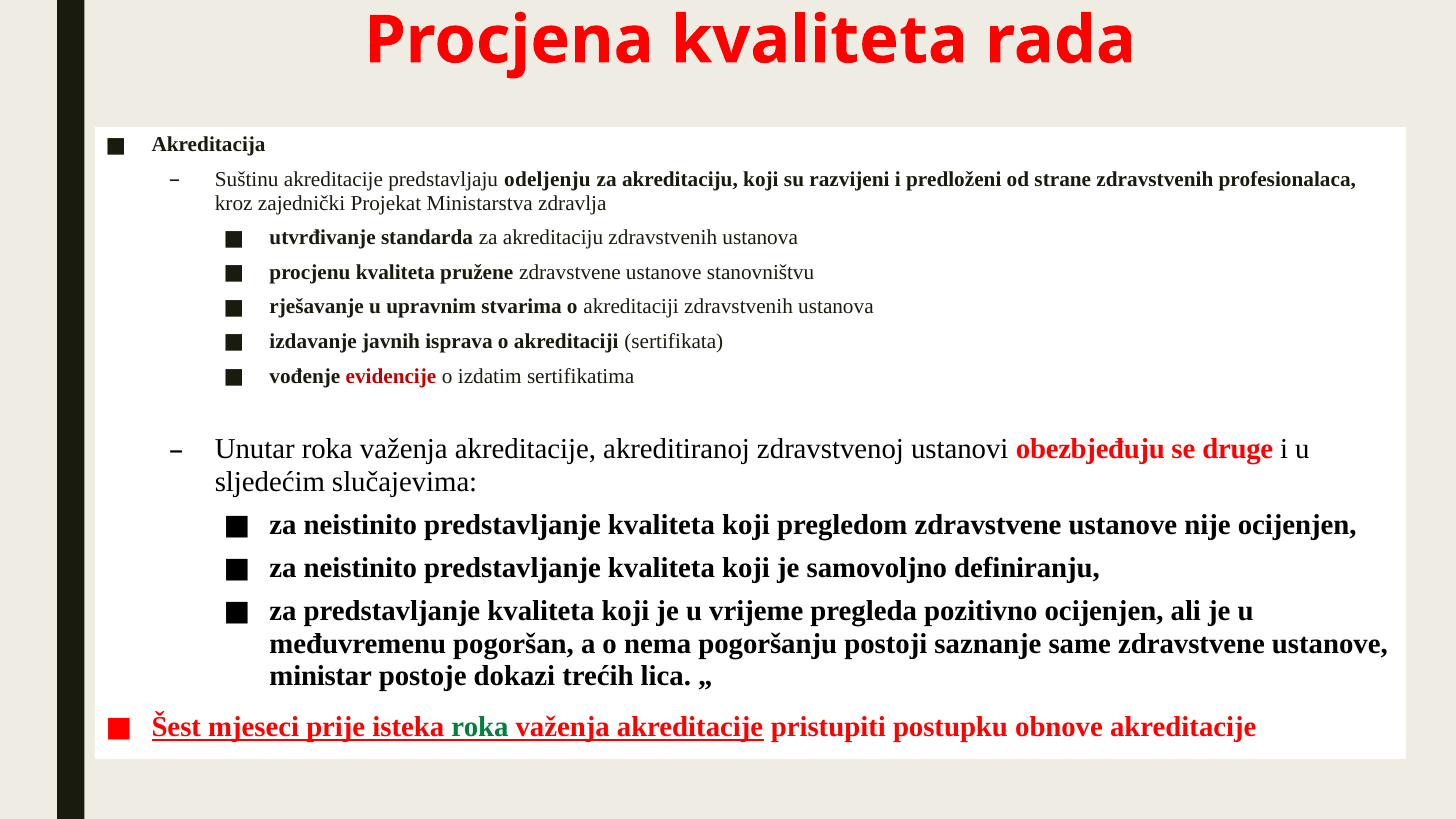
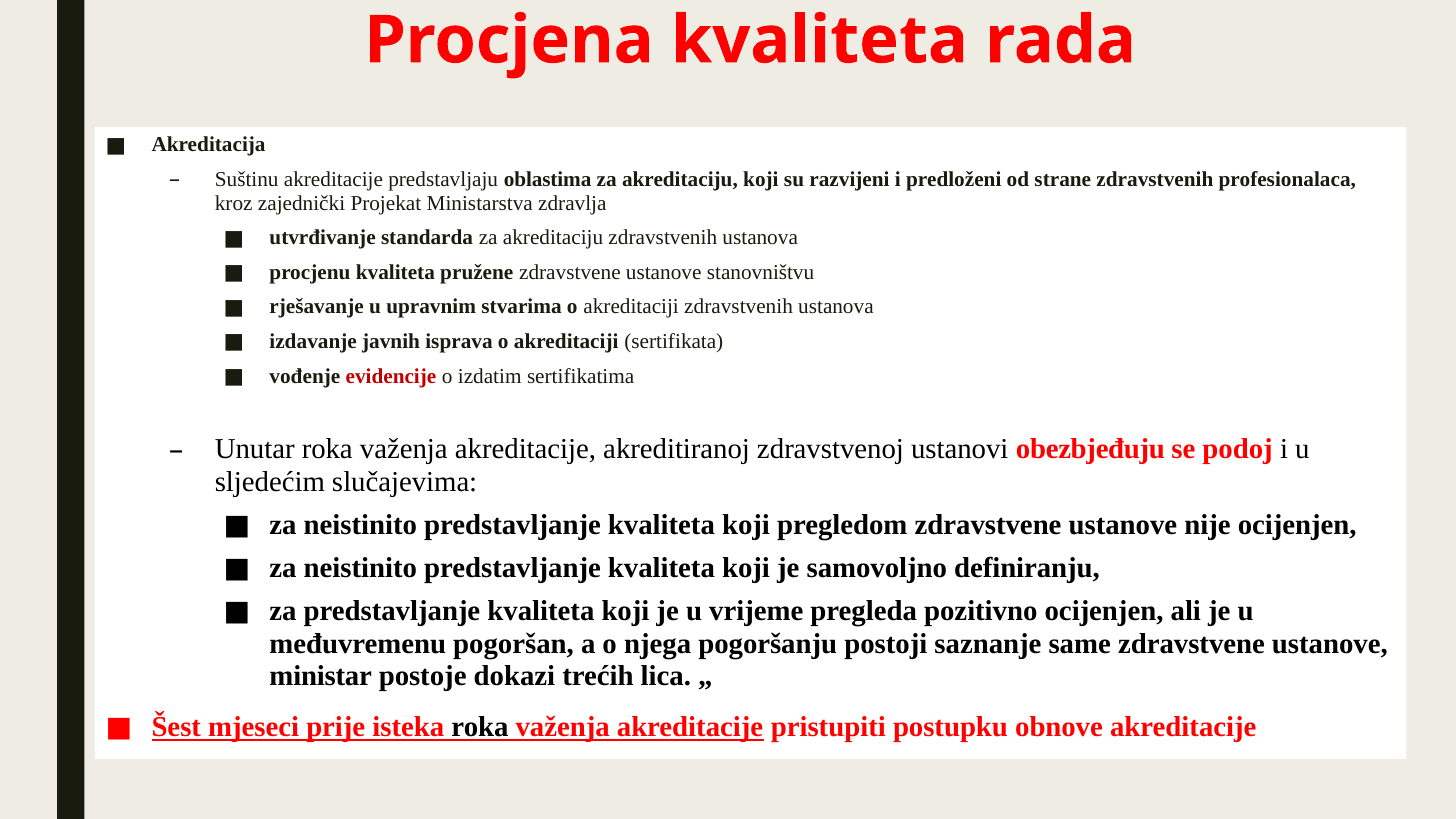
odeljenju: odeljenju -> oblastima (548, 179)
druge: druge -> podoj (1238, 449)
nema: nema -> njega (658, 644)
roka colour: green -> black (480, 727)
